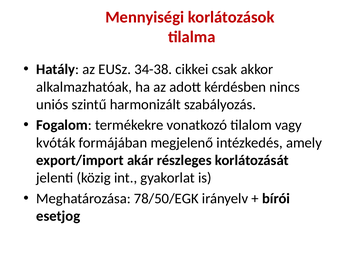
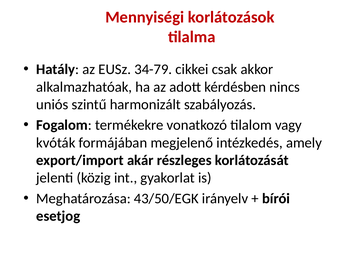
34-38: 34-38 -> 34-79 (153, 69)
78/50/EGK: 78/50/EGK -> 43/50/EGK (166, 198)
